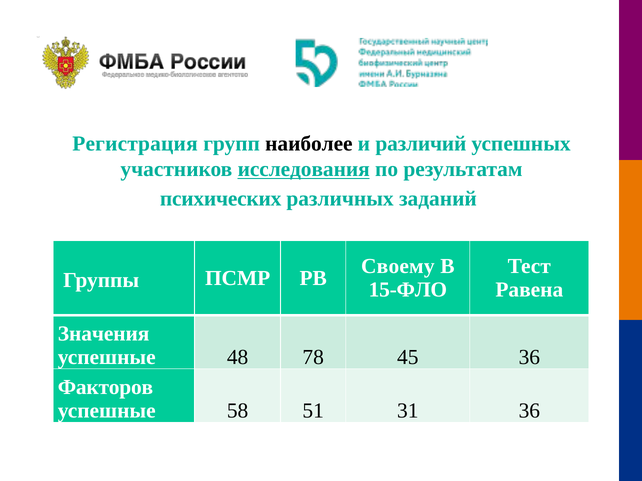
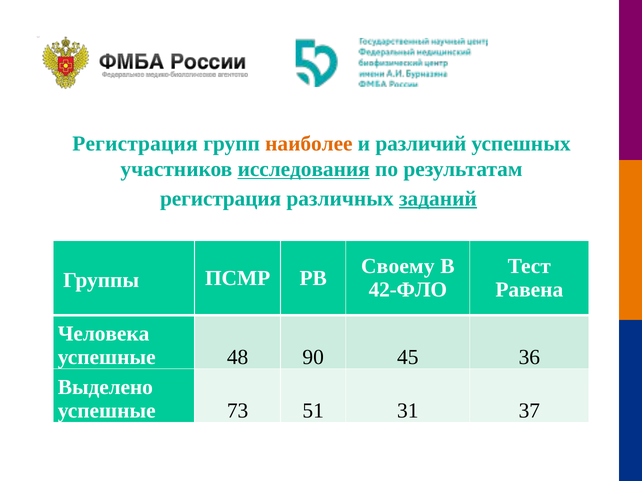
наиболее colour: black -> orange (309, 144)
психических: психических -> регистрация (221, 199)
заданий underline: none -> present (438, 199)
15-ФЛО: 15-ФЛО -> 42-ФЛО (408, 290)
Значения: Значения -> Человека (104, 334)
78: 78 -> 90 (313, 358)
Факторов: Факторов -> Выделено (105, 387)
58: 58 -> 73 (238, 411)
31 36: 36 -> 37 (529, 411)
